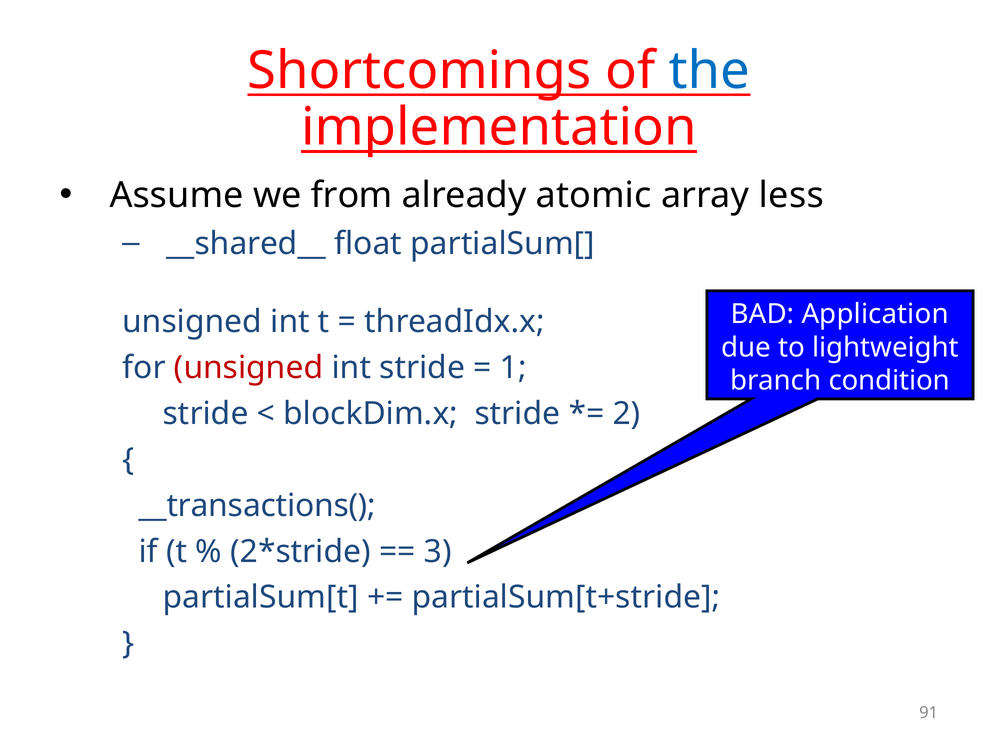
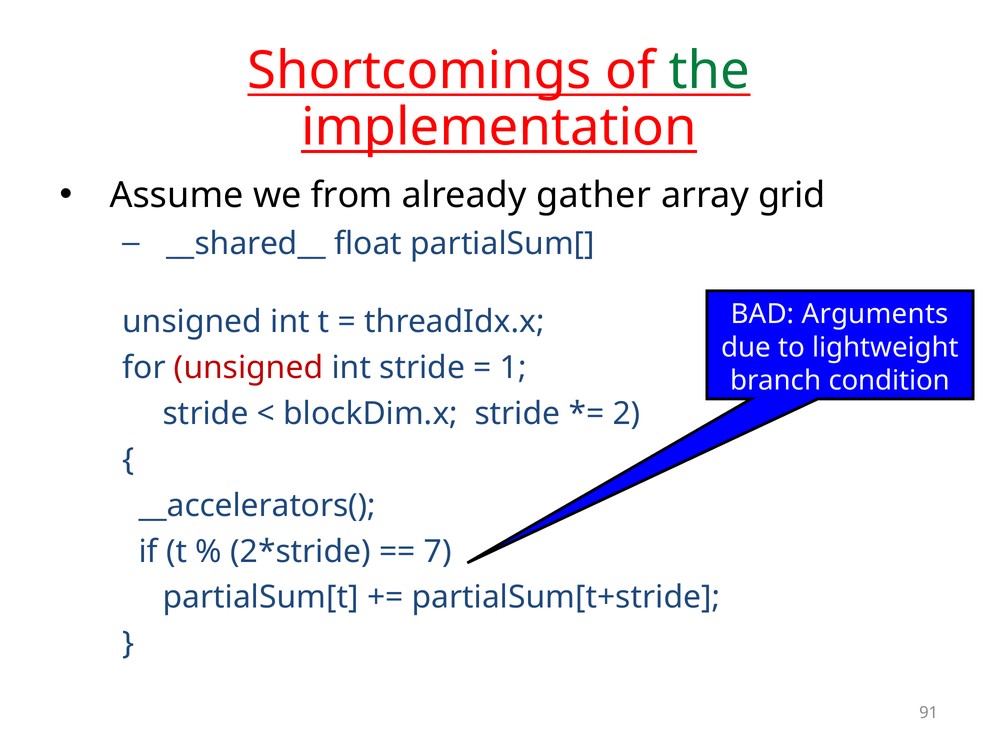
the colour: blue -> green (710, 71)
atomic: atomic -> gather (594, 195)
less: less -> grid (792, 195)
Application: Application -> Arguments (875, 315)
__transactions(: __transactions( -> __accelerators( (257, 506)
3: 3 -> 7 (438, 552)
